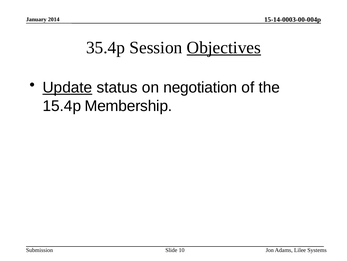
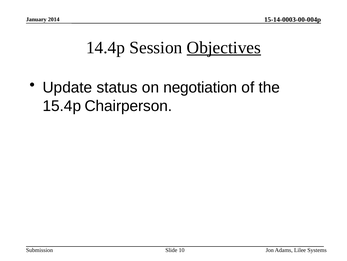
35.4p: 35.4p -> 14.4p (106, 47)
Update underline: present -> none (67, 87)
Membership: Membership -> Chairperson (128, 106)
